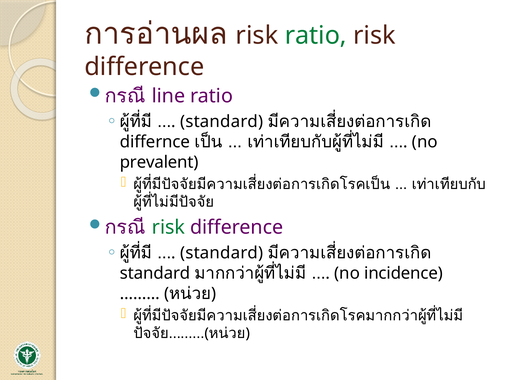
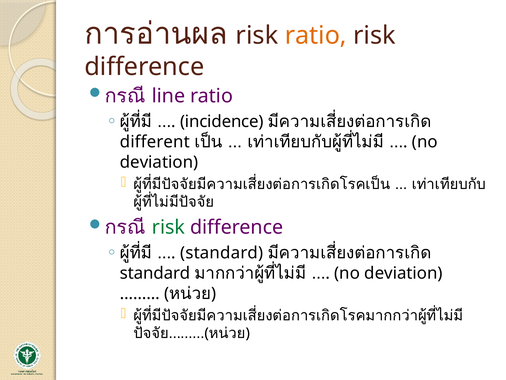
ratio colour: green -> orange (316, 35)
standard: standard -> incidence (222, 121)
differnce: differnce -> different (155, 142)
prevalent: prevalent -> deviation (159, 162)
incidence: incidence -> deviation (403, 273)
